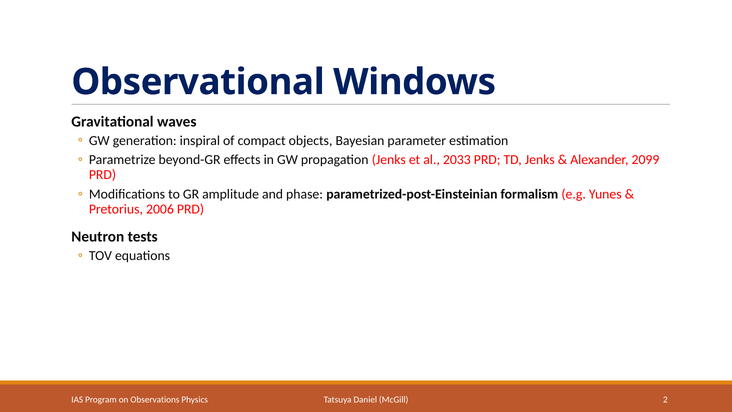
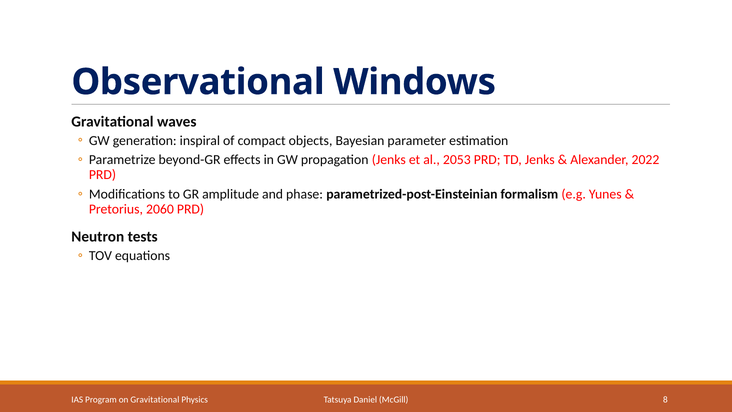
2033: 2033 -> 2053 (457, 160)
2099: 2099 -> 2022 (645, 160)
2006: 2006 -> 2060 (160, 209)
on Observations: Observations -> Gravitational (155, 399)
2: 2 -> 8 (665, 399)
